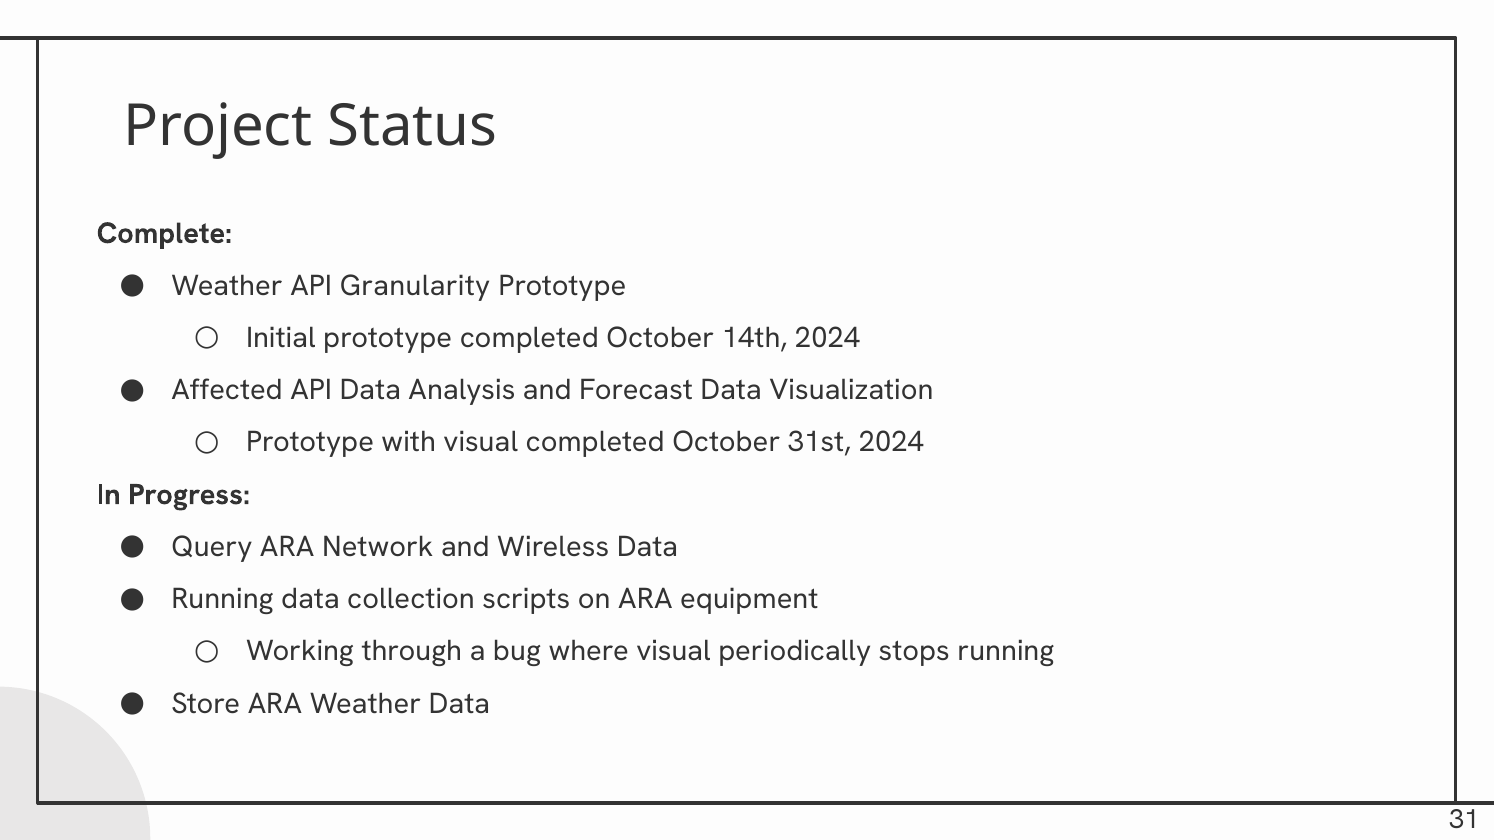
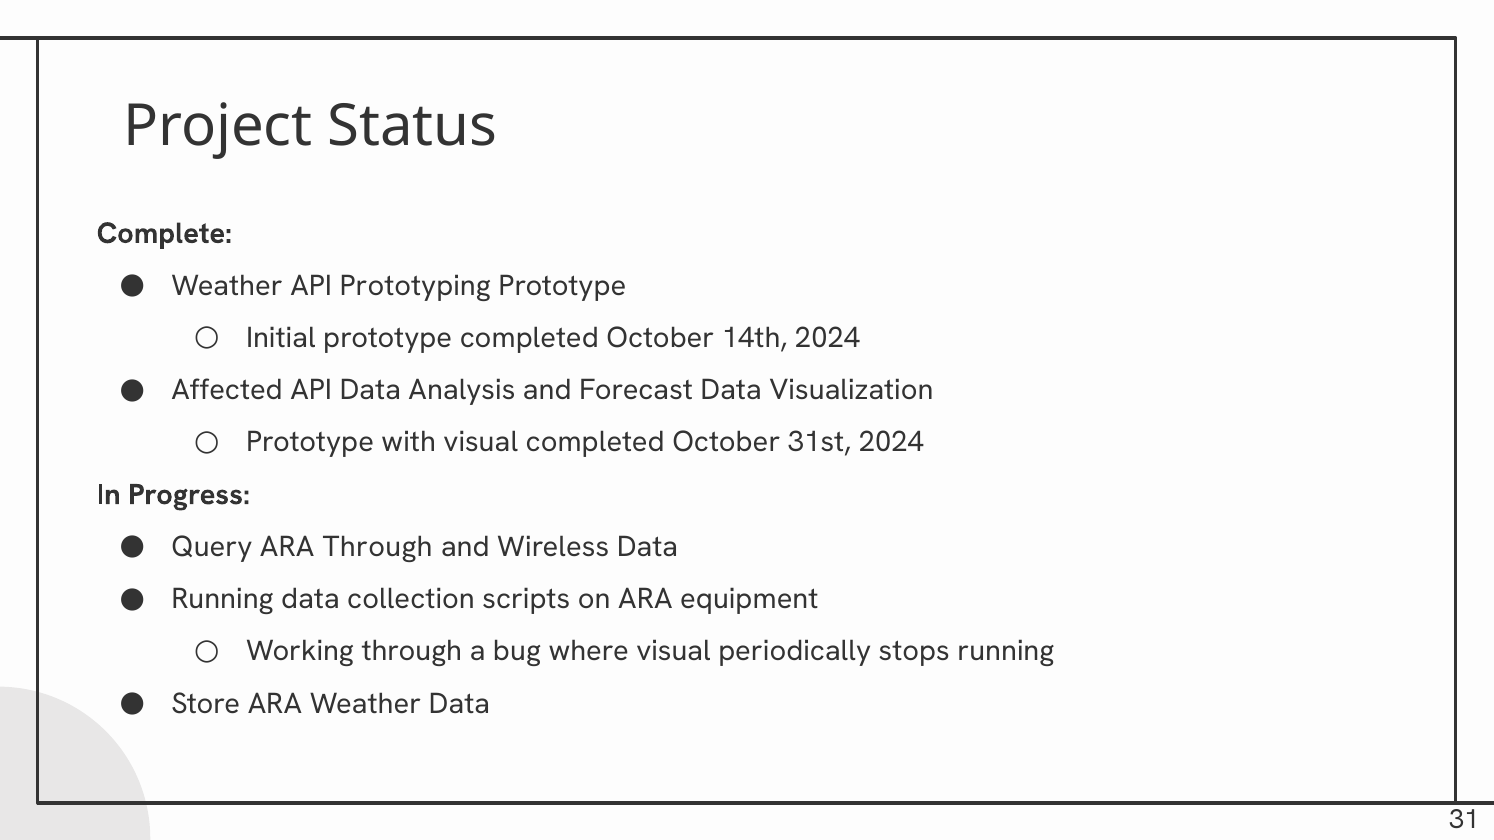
Granularity: Granularity -> Prototyping (415, 286)
ARA Network: Network -> Through (378, 547)
